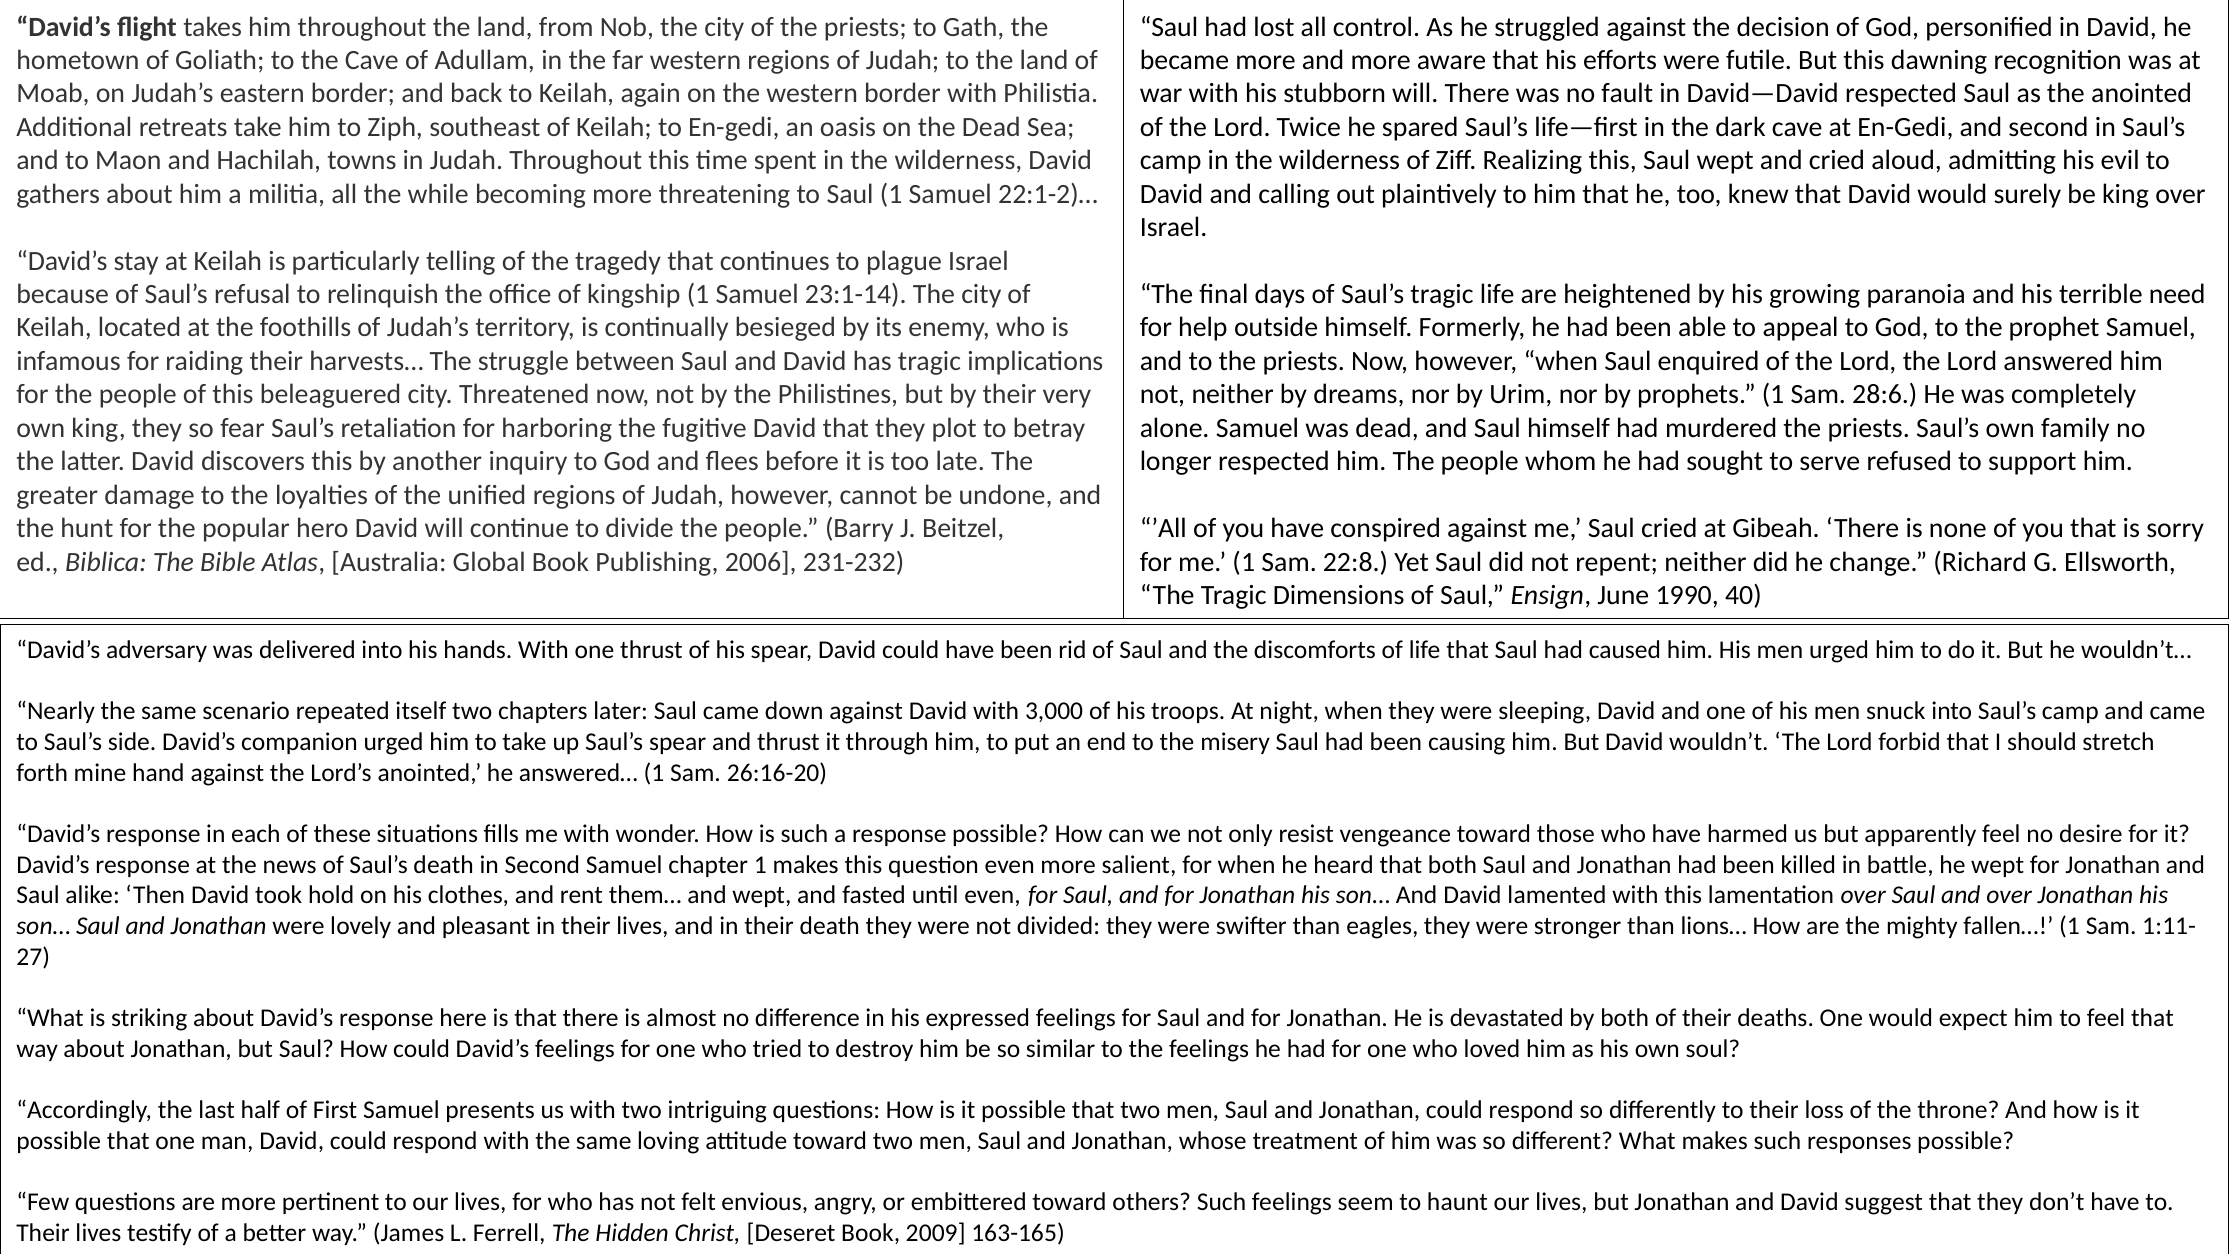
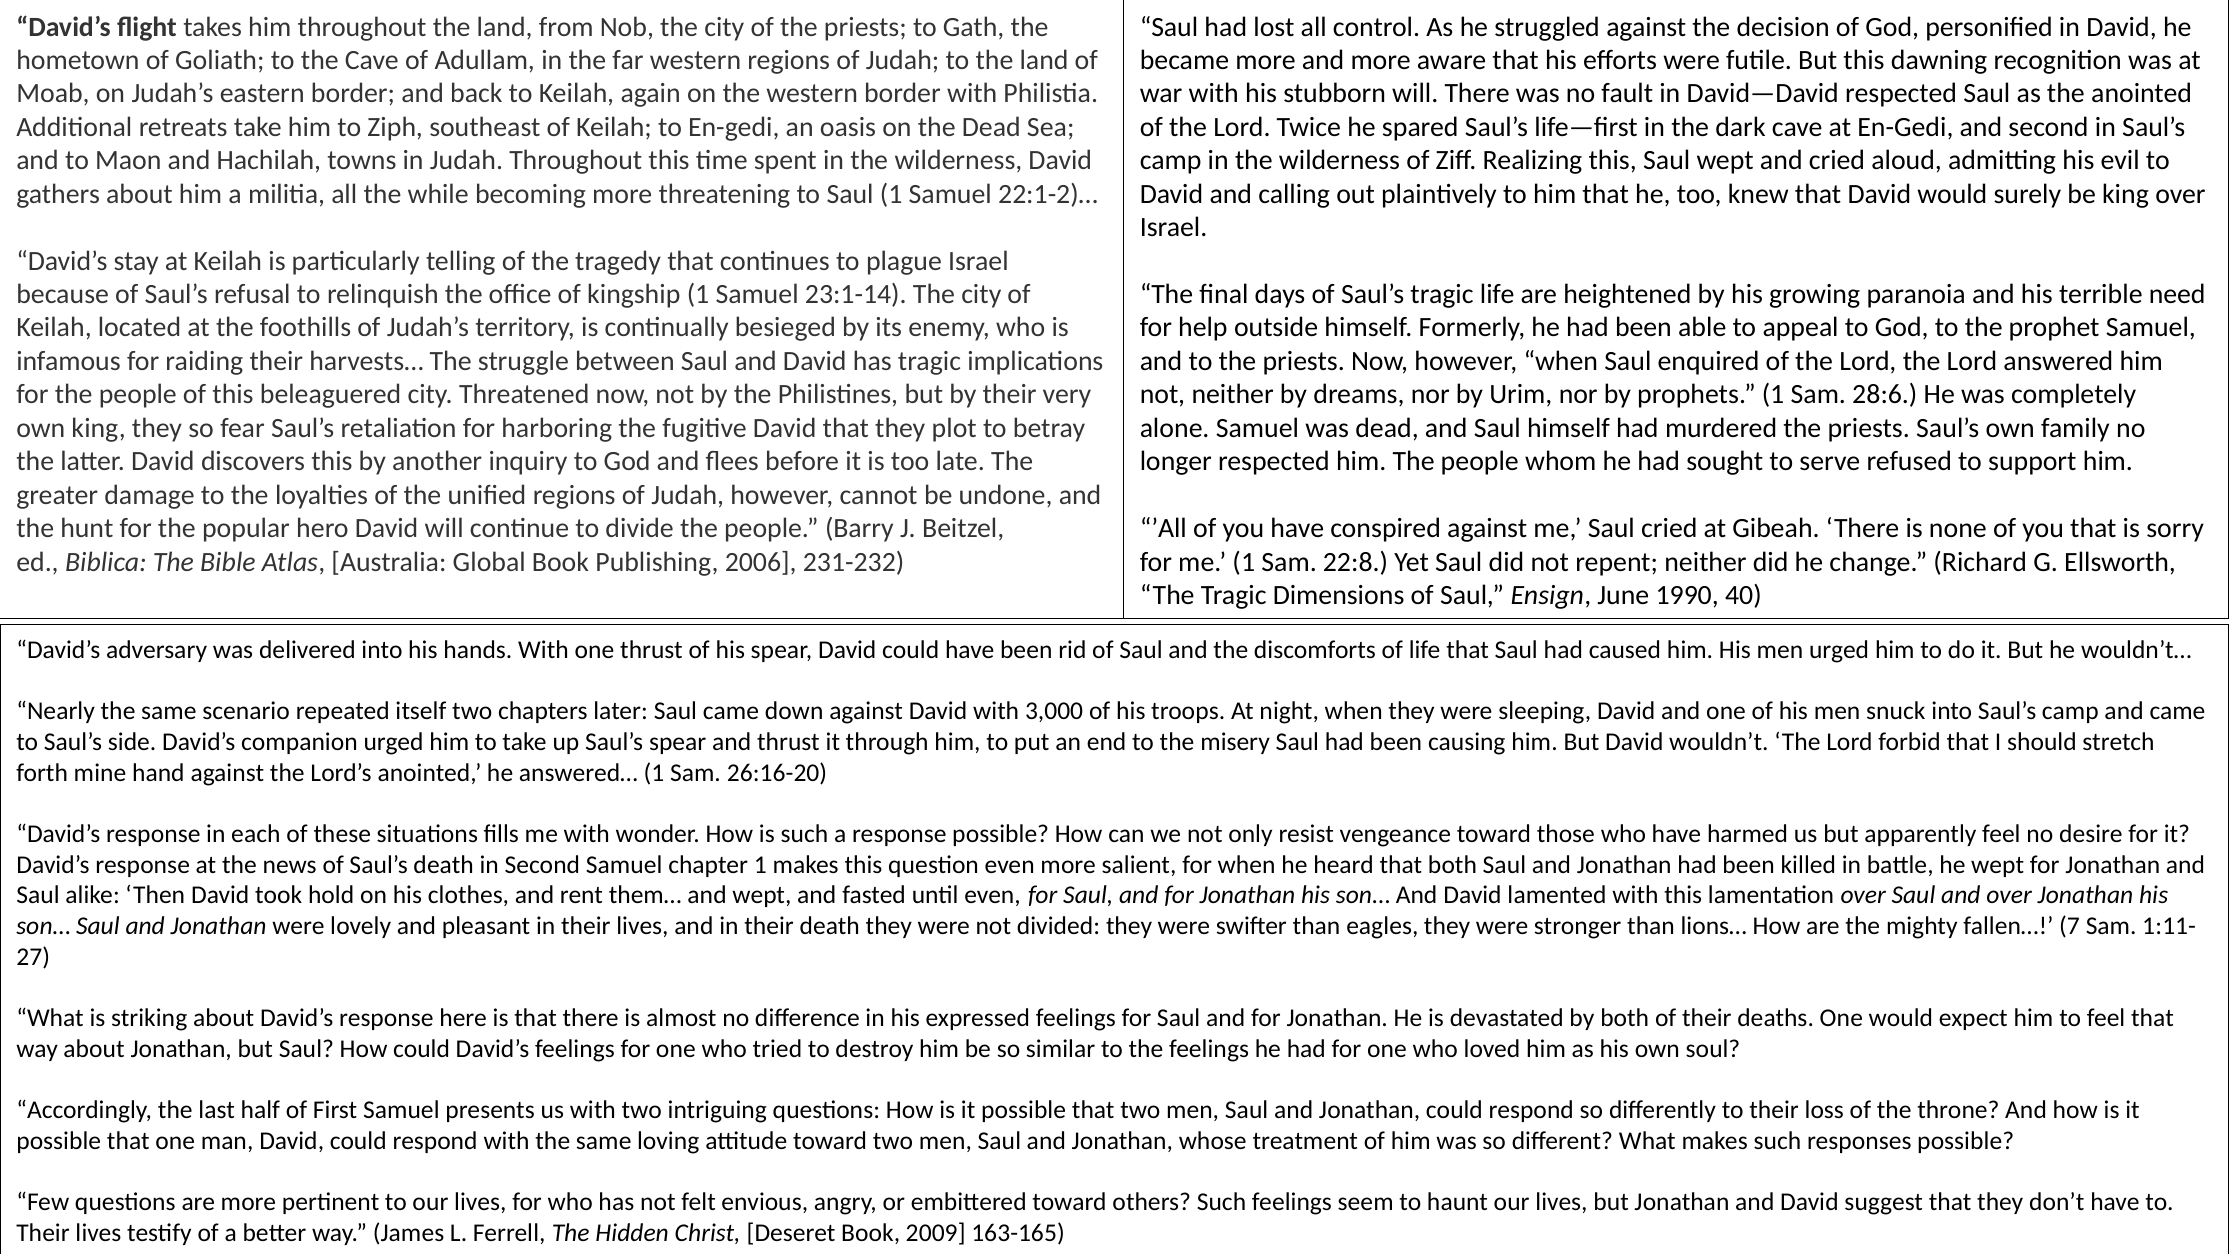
fallen… 1: 1 -> 7 (2069, 926)
